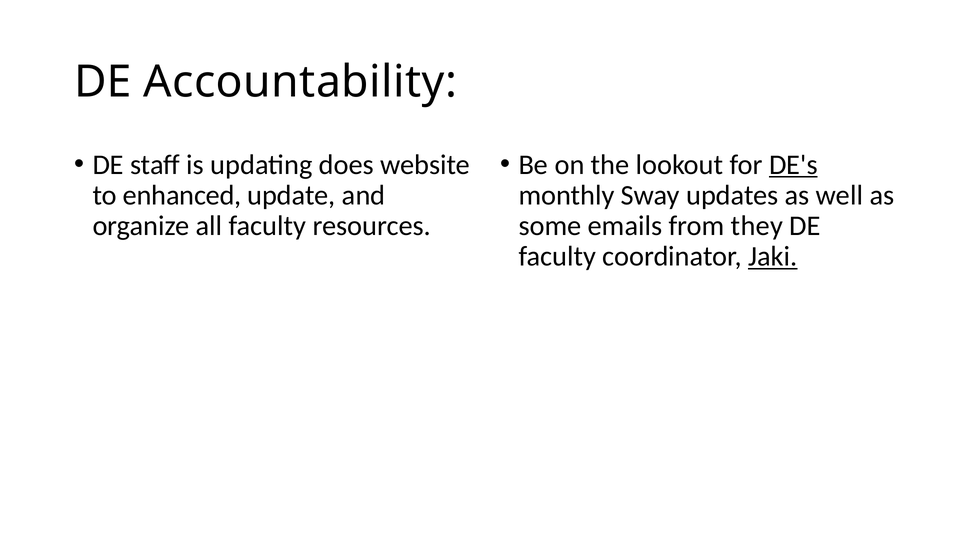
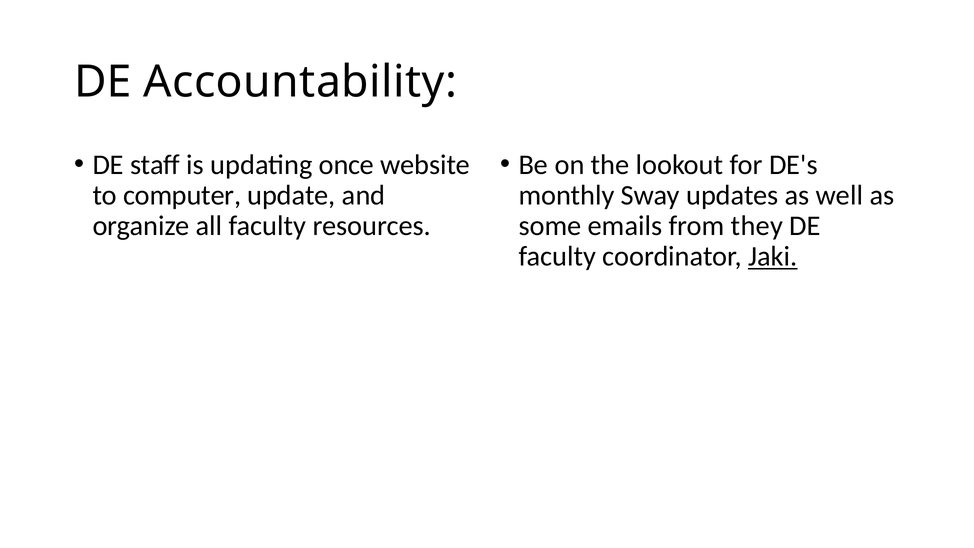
does: does -> once (346, 165)
DE's underline: present -> none (793, 165)
enhanced: enhanced -> computer (182, 195)
